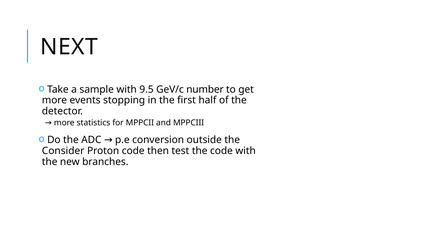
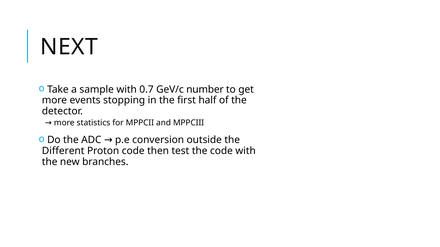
9.5: 9.5 -> 0.7 (147, 90)
Consider: Consider -> Different (63, 151)
